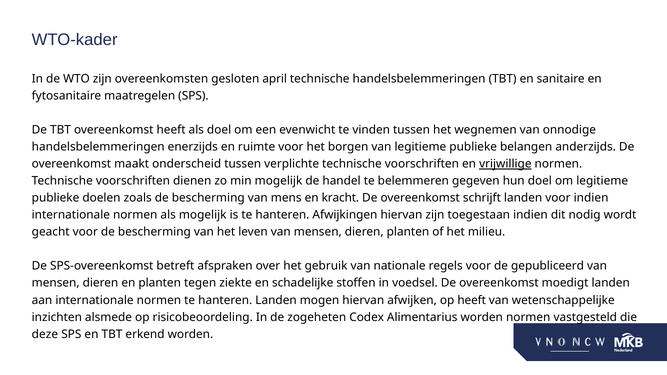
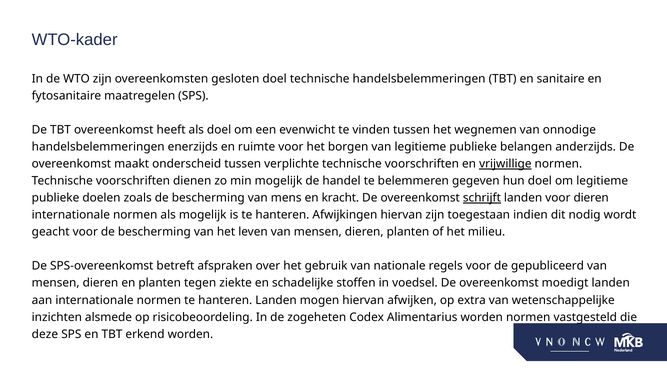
gesloten april: april -> doel (275, 79)
schrijft underline: none -> present (482, 198)
voor indien: indien -> dieren (591, 198)
op heeft: heeft -> extra (472, 300)
